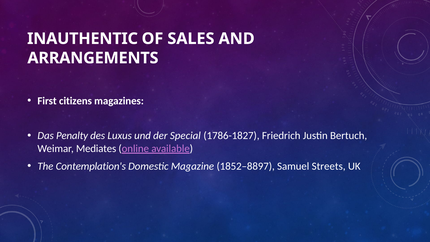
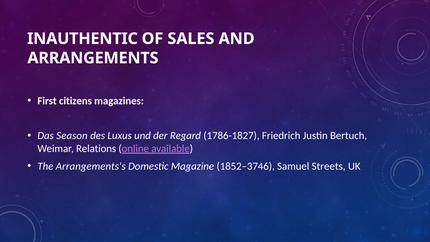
Penalty: Penalty -> Season (72, 136)
Special: Special -> Regard (185, 136)
Mediates: Mediates -> Relations (96, 149)
Contemplation's: Contemplation's -> Arrangements's (91, 166)
1852–8897: 1852–8897 -> 1852–3746 (246, 166)
